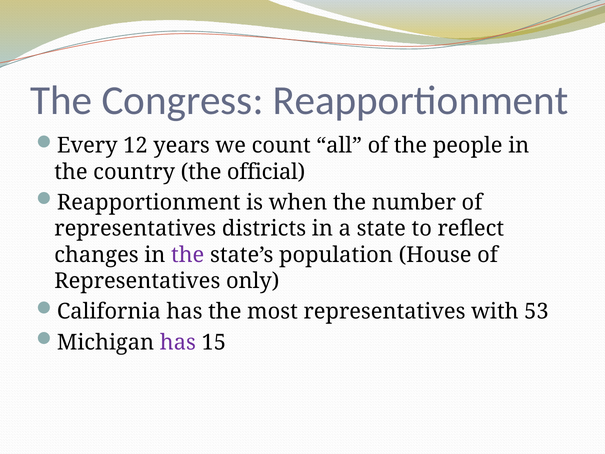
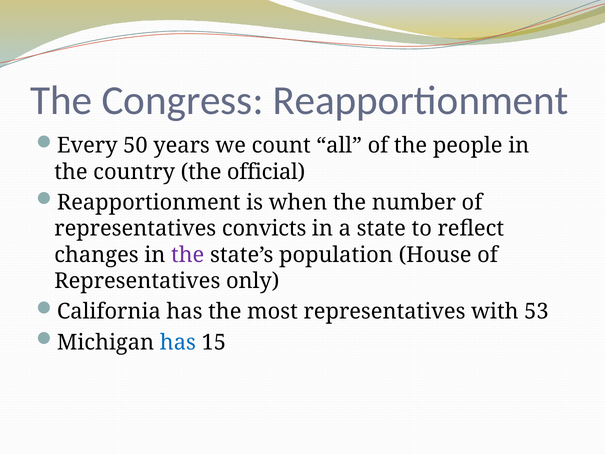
12: 12 -> 50 (135, 146)
districts: districts -> convicts (264, 229)
has colour: purple -> blue (178, 342)
